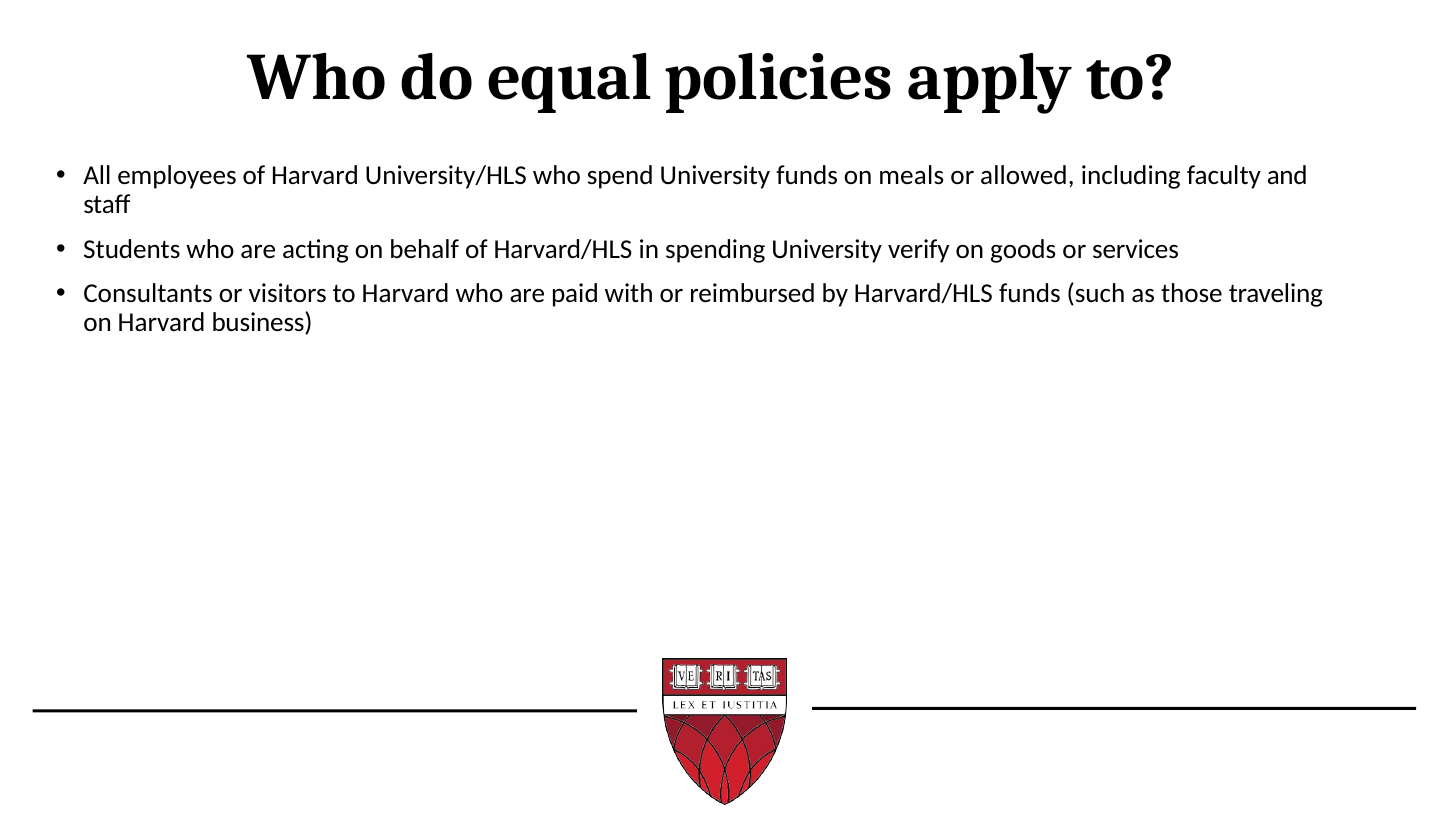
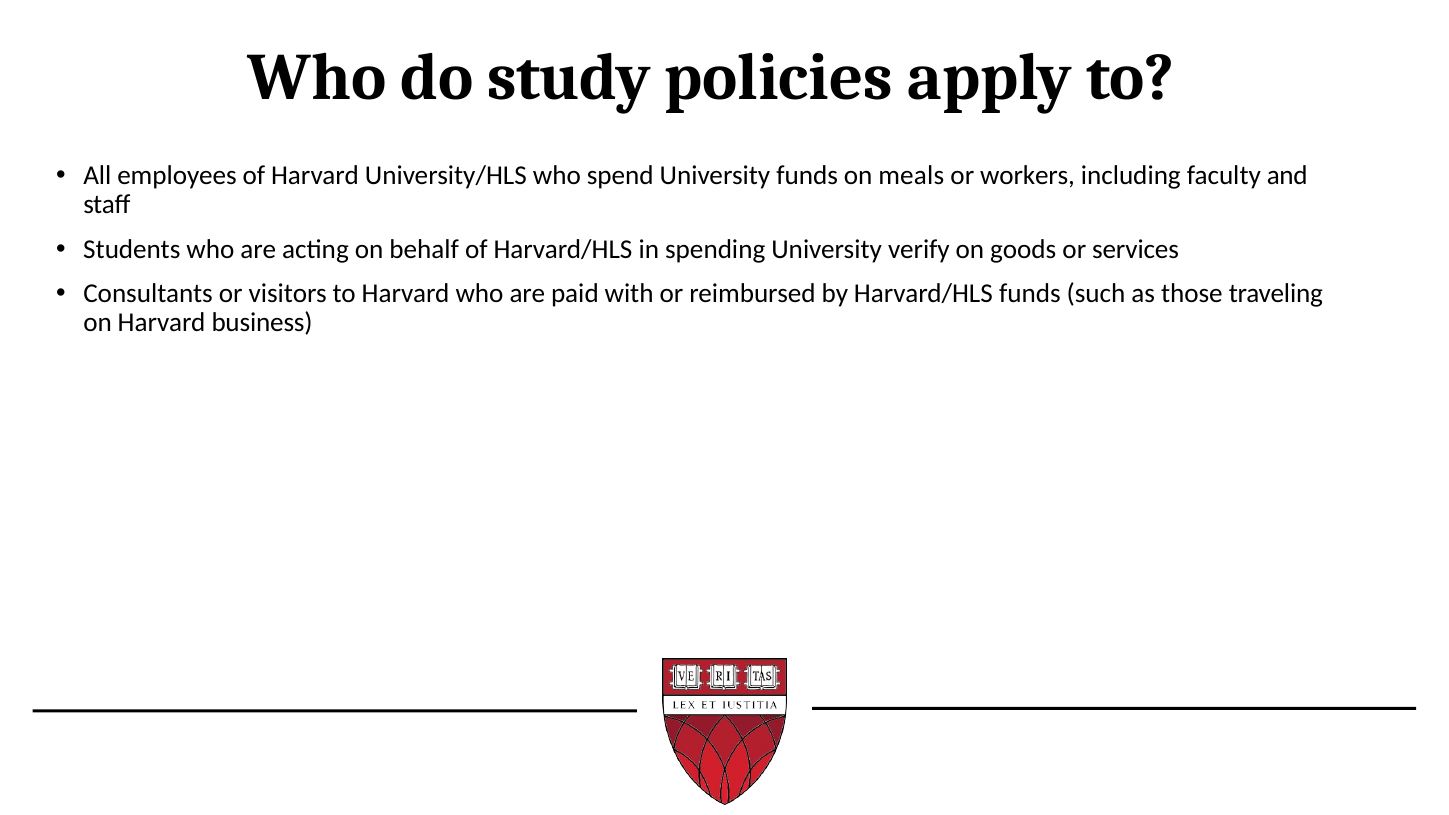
equal: equal -> study (570, 78)
allowed: allowed -> workers (1028, 176)
